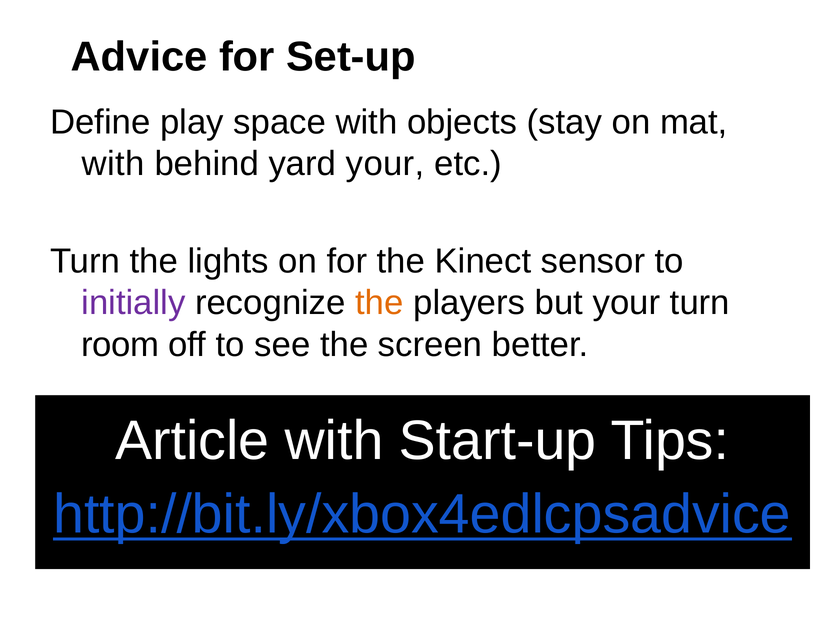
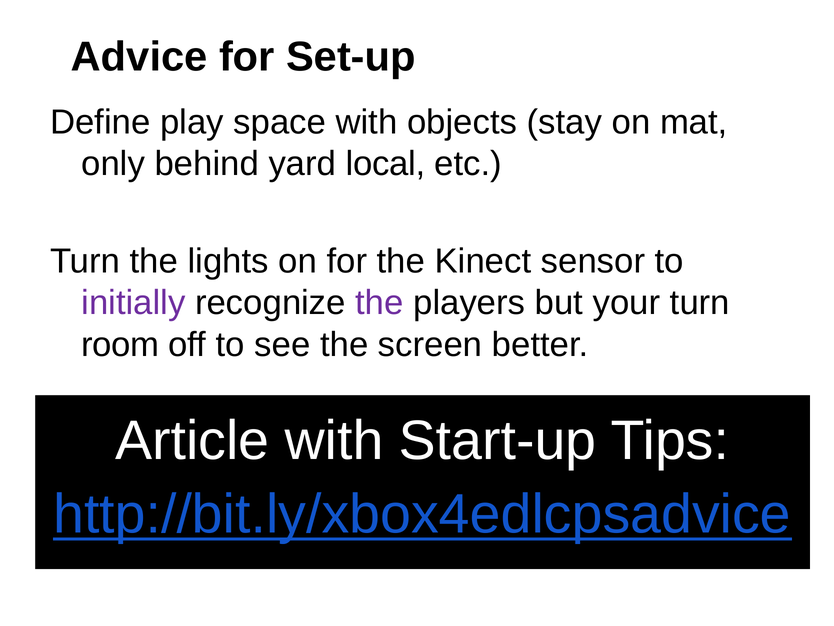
with: with -> only (113, 164)
yard your: your -> local (385, 164)
the colour: orange -> purple (379, 303)
